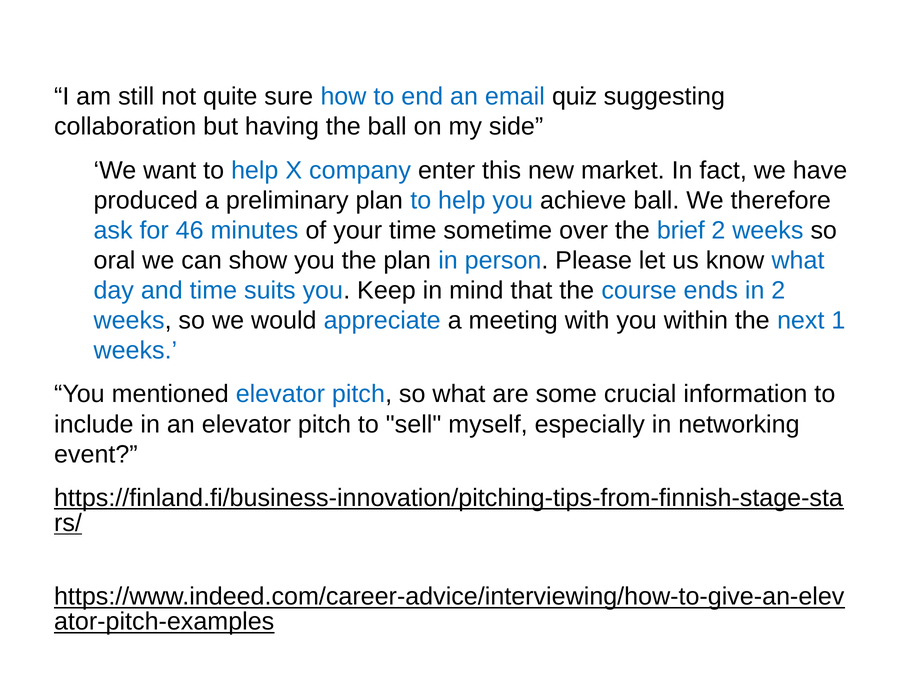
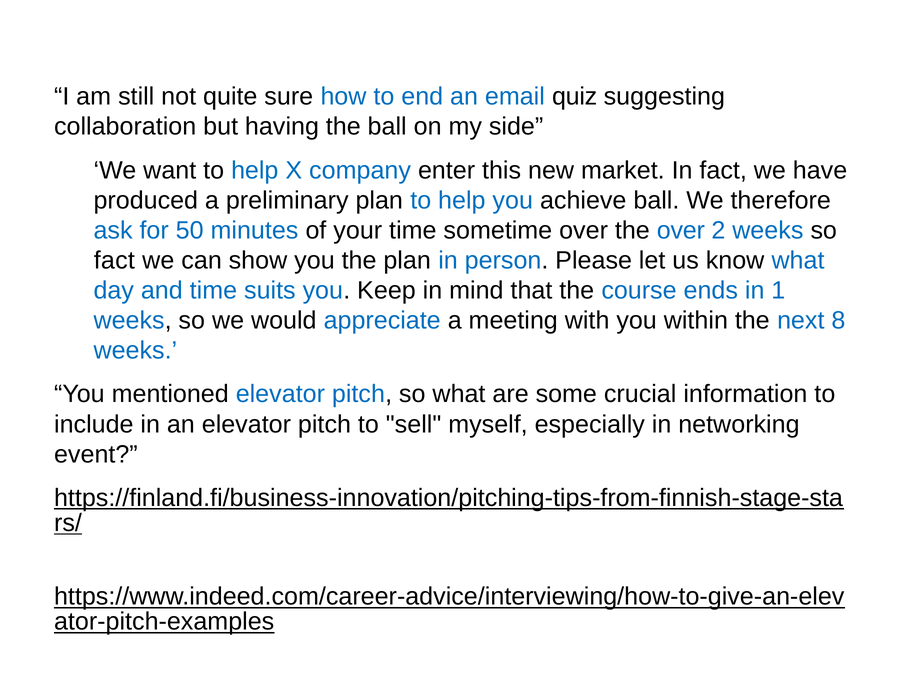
46: 46 -> 50 (190, 231)
the brief: brief -> over (681, 231)
oral: oral -> fact (114, 261)
in 2: 2 -> 1 (778, 291)
1: 1 -> 8 (838, 321)
